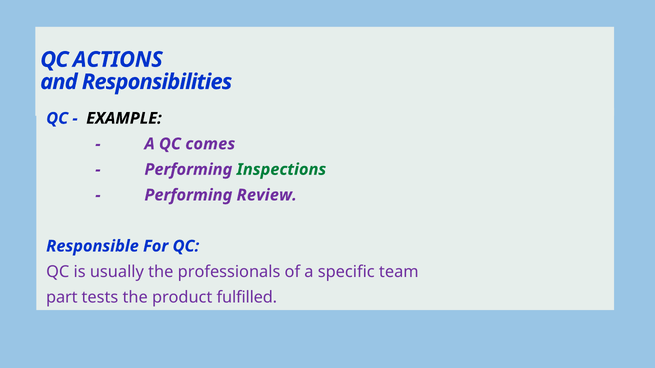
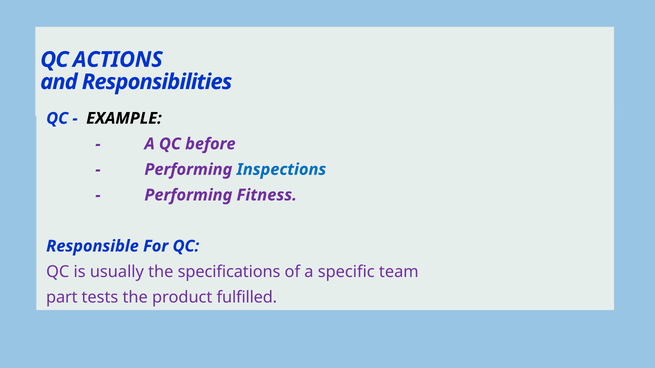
comes: comes -> before (210, 144)
Inspections colour: green -> blue (281, 170)
Review: Review -> Fitness (267, 195)
professionals: professionals -> specifications (229, 272)
